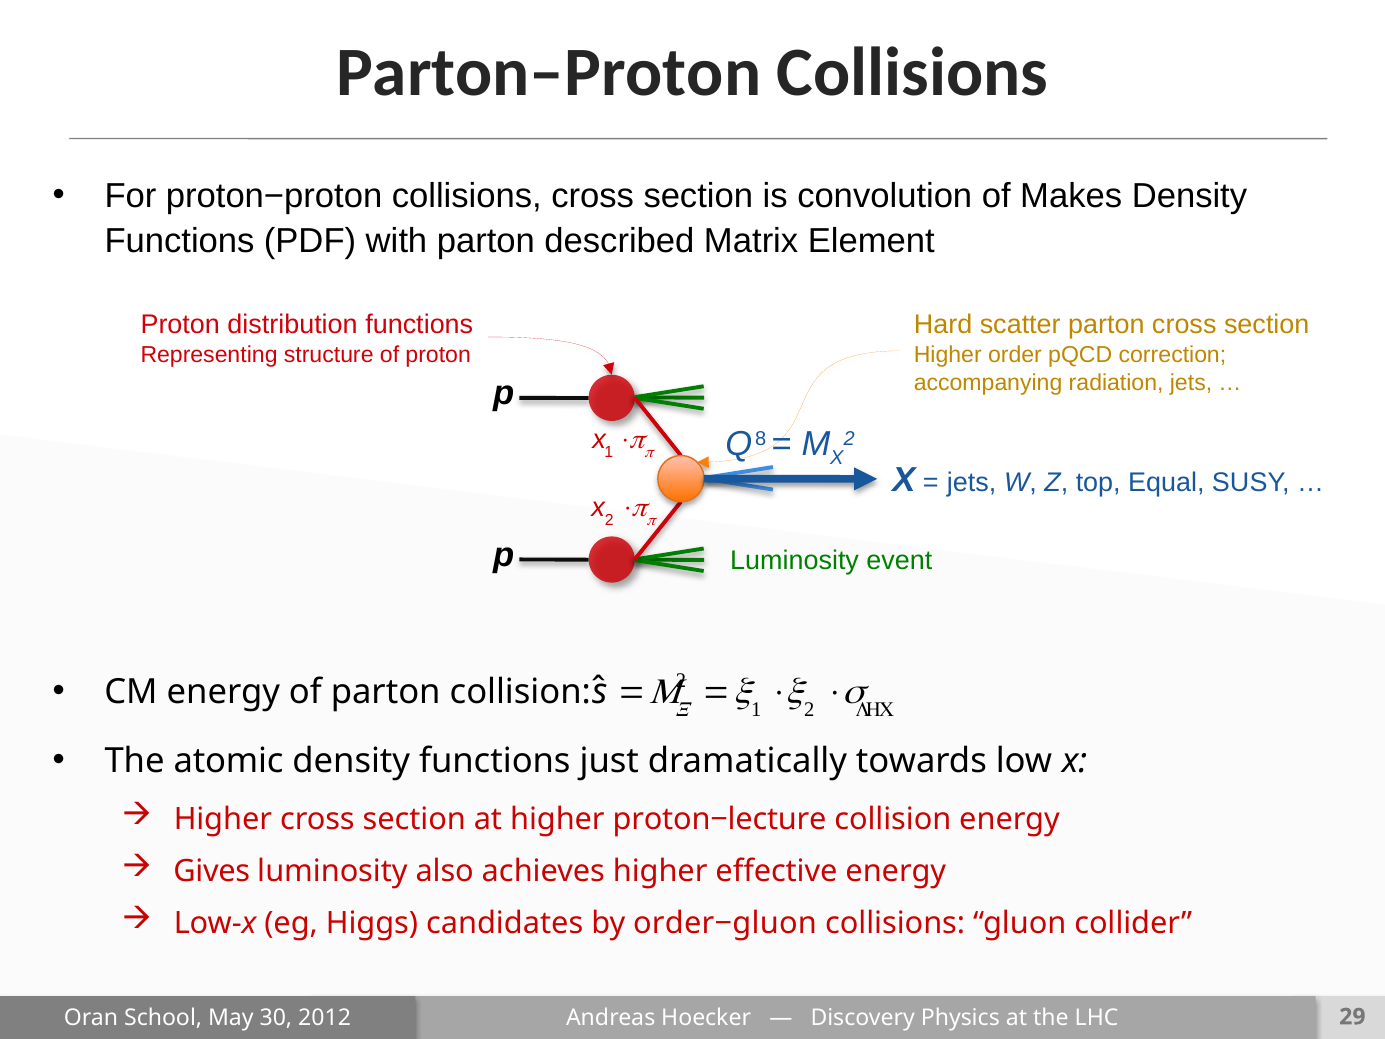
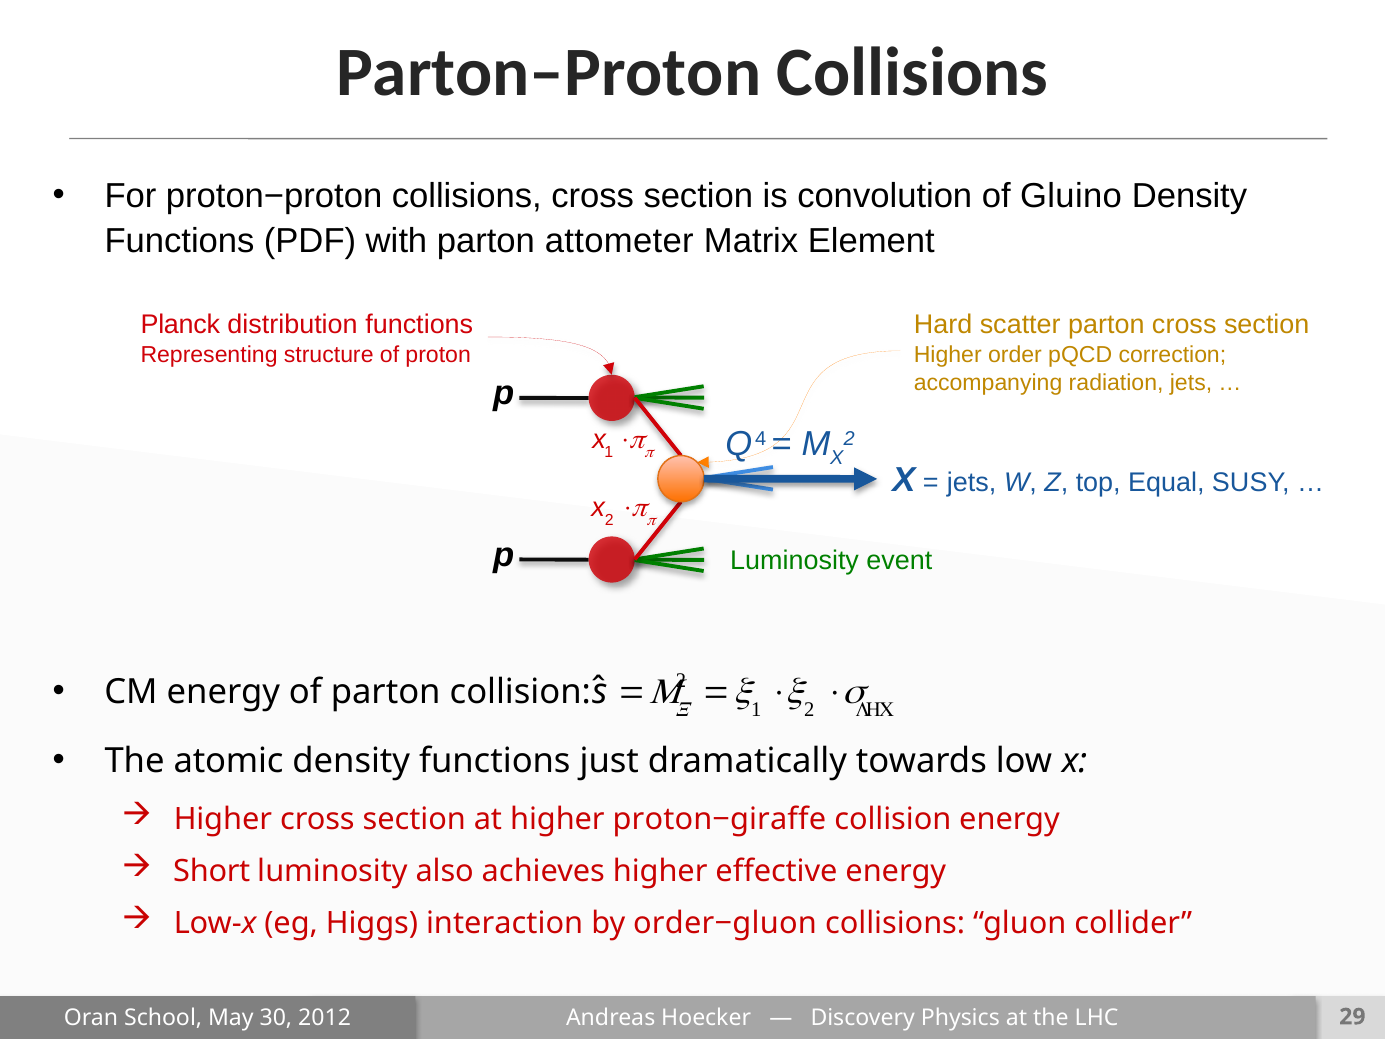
Makes: Makes -> Gluino (1071, 196)
described: described -> attometer (619, 241)
Proton: Proton -> Planck (180, 325)
8: 8 -> 4 (761, 439)
proton−lecture: proton−lecture -> proton−giraffe (719, 819)
Gives: Gives -> Short (212, 871)
candidates: candidates -> interaction (505, 923)
